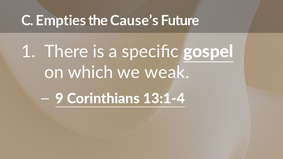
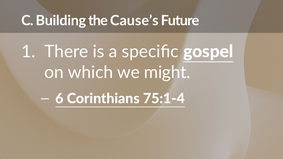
Empties: Empties -> Building (61, 21)
weak: weak -> might (167, 73)
9: 9 -> 6 (59, 99)
13:1-4: 13:1-4 -> 75:1-4 (164, 99)
